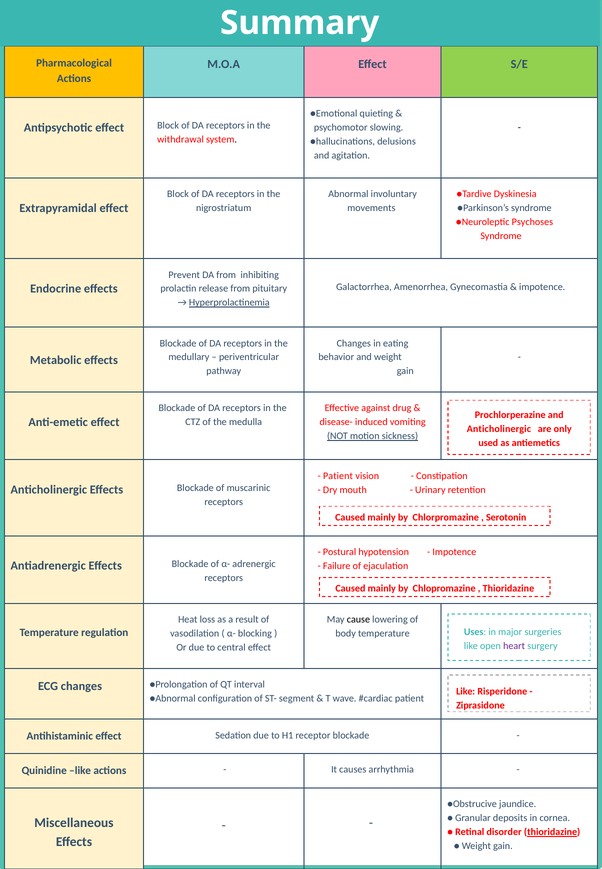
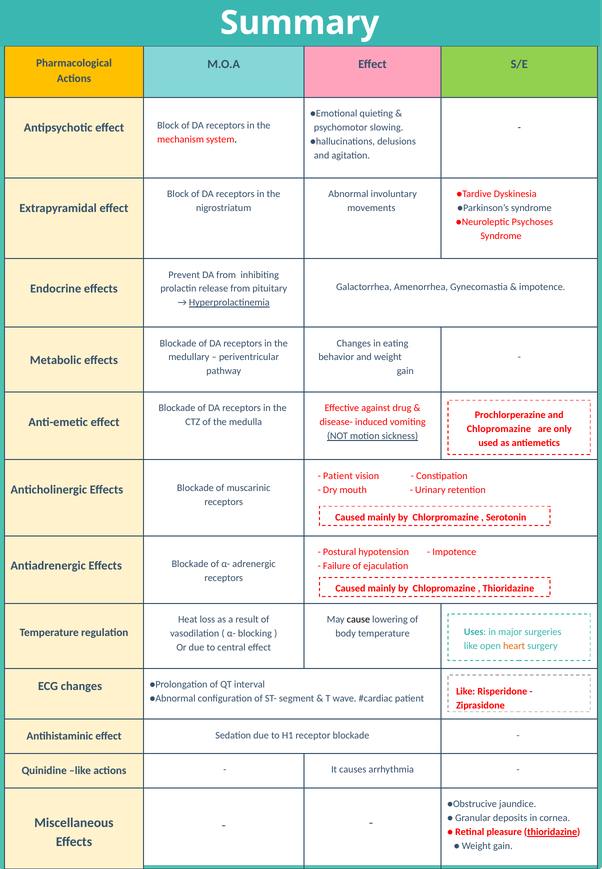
withdrawal: withdrawal -> mechanism (181, 140)
Anticholinergic: Anticholinergic -> Chlopromazine (499, 429)
heart colour: purple -> orange (514, 646)
disorder: disorder -> pleasure (504, 833)
